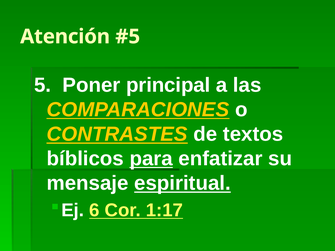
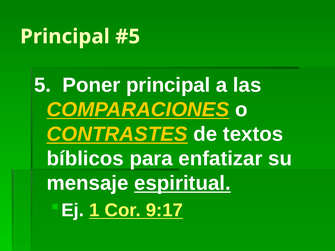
Atención: Atención -> Principal (65, 37)
para underline: present -> none (151, 159)
6: 6 -> 1 (94, 210)
1:17: 1:17 -> 9:17 (164, 210)
